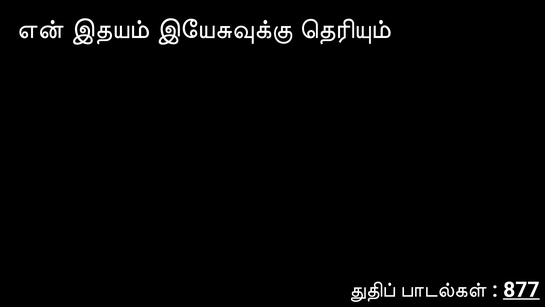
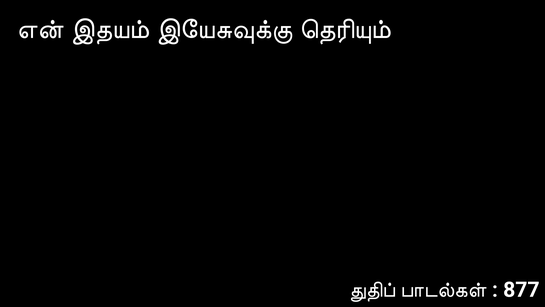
877 underline: present -> none (521, 289)
